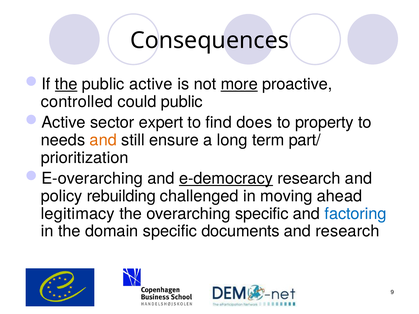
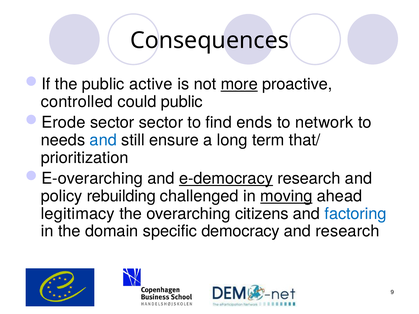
the underline: present -> none (66, 84)
Active: Active -> Erode (63, 123)
sector expert: expert -> sector (161, 123)
does: does -> ends (254, 123)
property: property -> network (324, 123)
and colour: orange -> blue (103, 140)
part/: part/ -> that/ (305, 140)
moving underline: none -> present (286, 196)
overarching specific: specific -> citizens (262, 214)
documents: documents -> democracy (241, 231)
